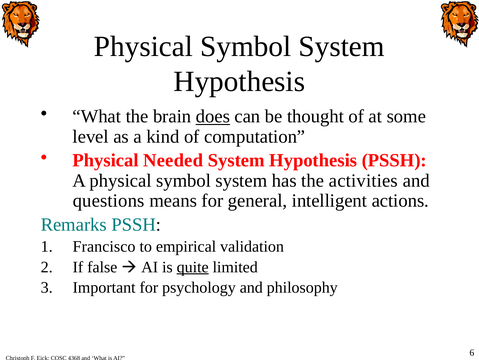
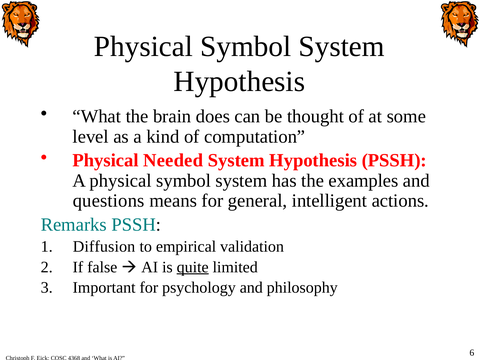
does underline: present -> none (213, 116)
activities: activities -> examples (363, 180)
Francisco: Francisco -> Diffusion (104, 246)
